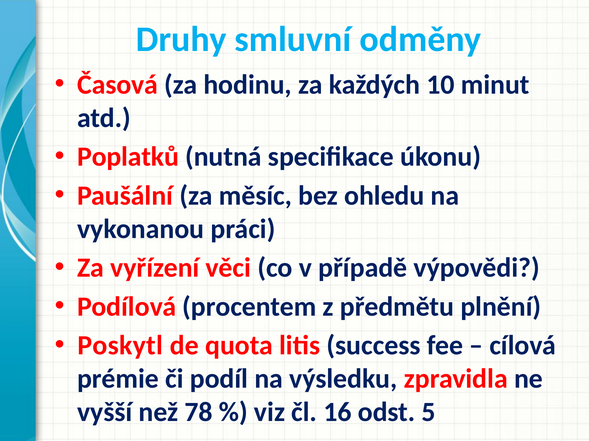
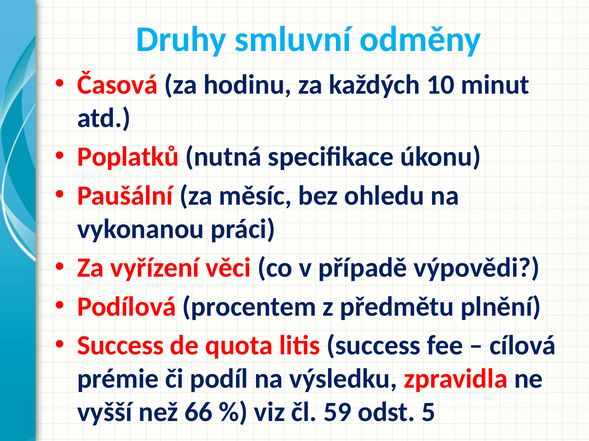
Poskytl: Poskytl -> Success (120, 346)
78: 78 -> 66 (199, 413)
16: 16 -> 59 (337, 413)
